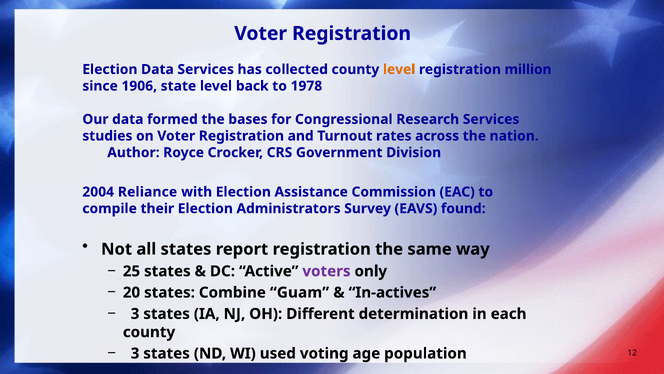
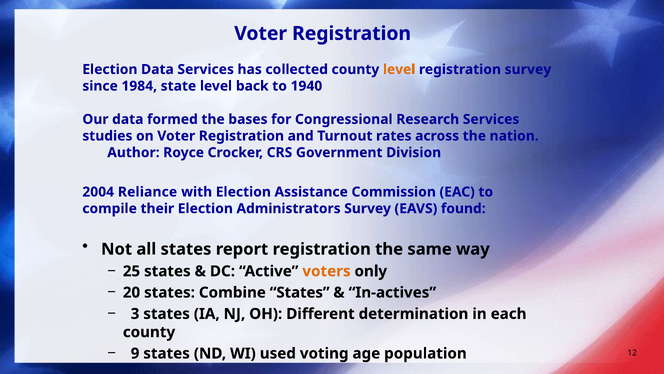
registration million: million -> survey (528, 69)
1906: 1906 -> 1984 (139, 86)
1978: 1978 -> 1940 (306, 86)
voters colour: purple -> orange (326, 271)
Combine Guam: Guam -> States (300, 292)
3: 3 -> 9 (135, 353)
